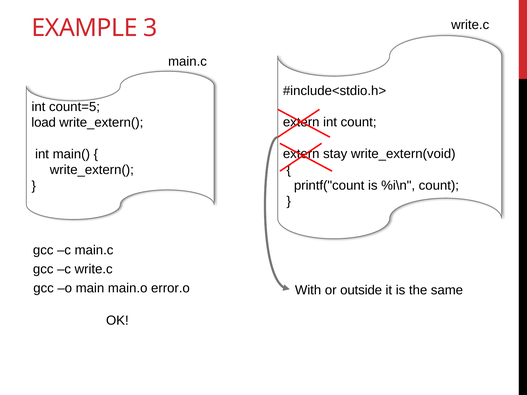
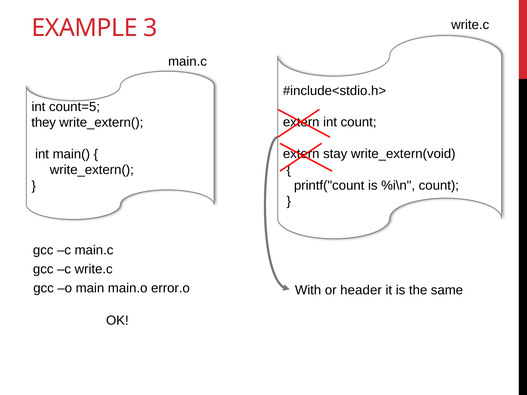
load: load -> they (44, 123)
outside: outside -> header (361, 290)
